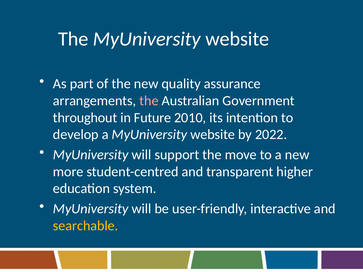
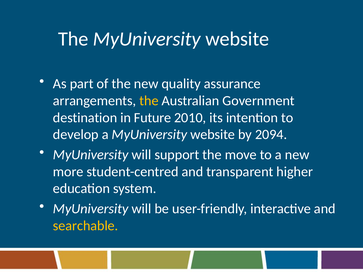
the colour: pink -> yellow (149, 101)
throughout: throughout -> destination (85, 118)
2022: 2022 -> 2094 (271, 135)
